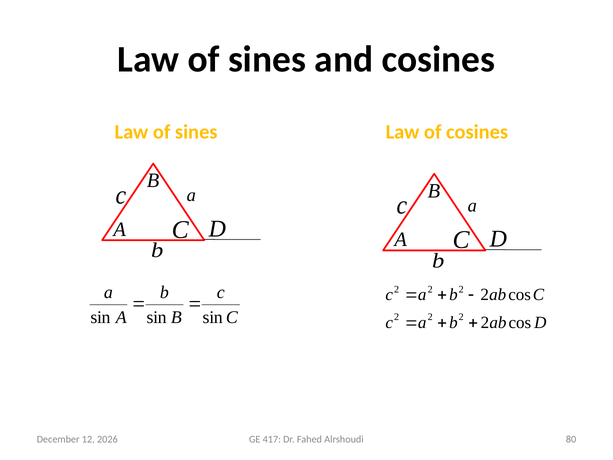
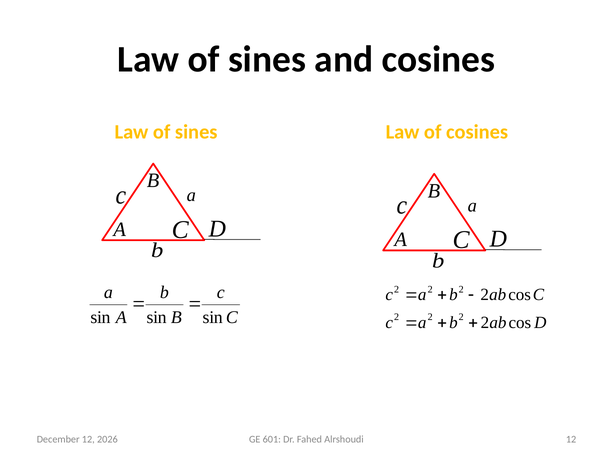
80: 80 -> 12 (571, 439)
417: 417 -> 601 (272, 439)
